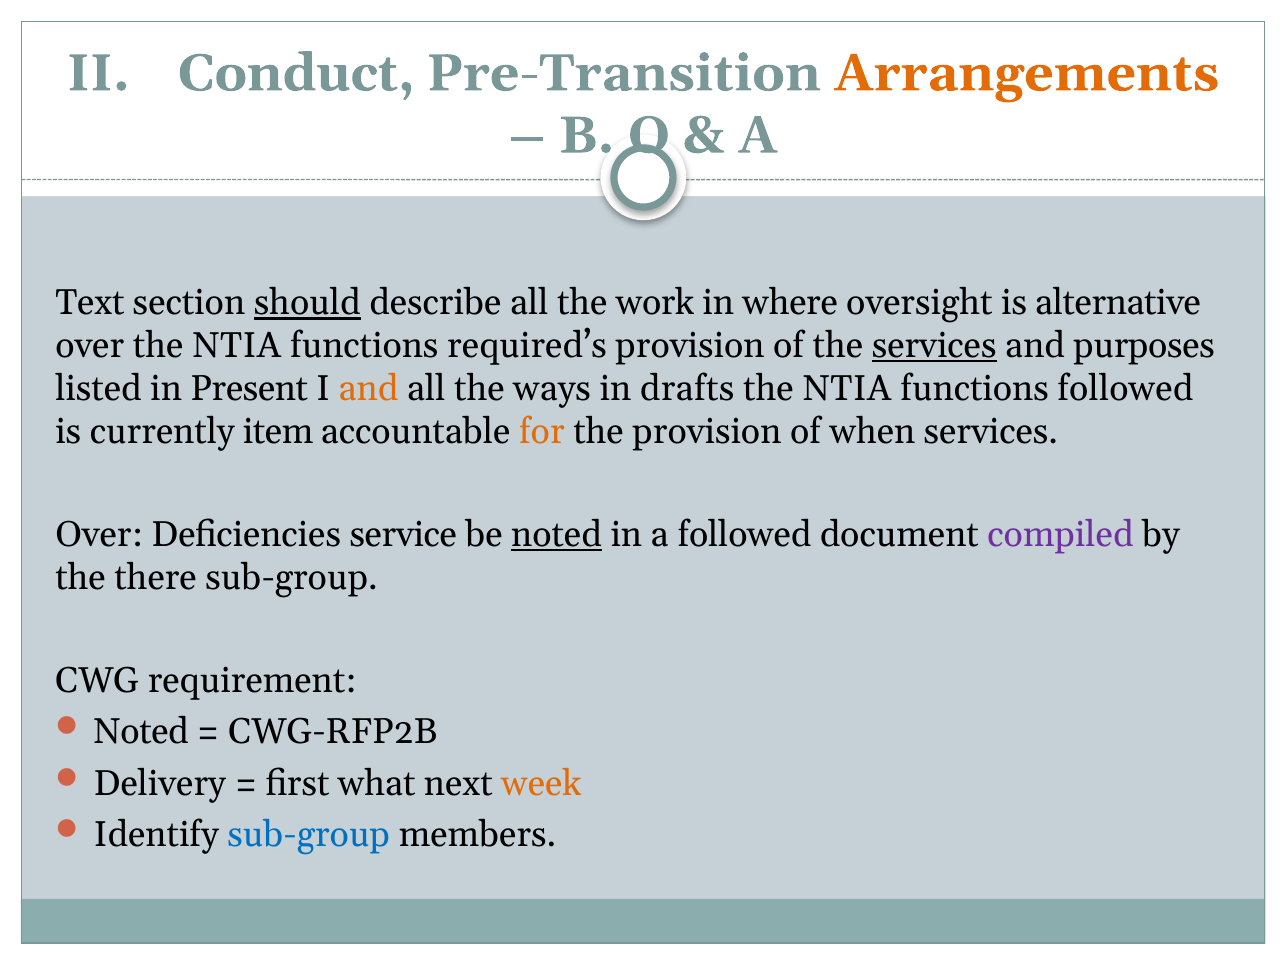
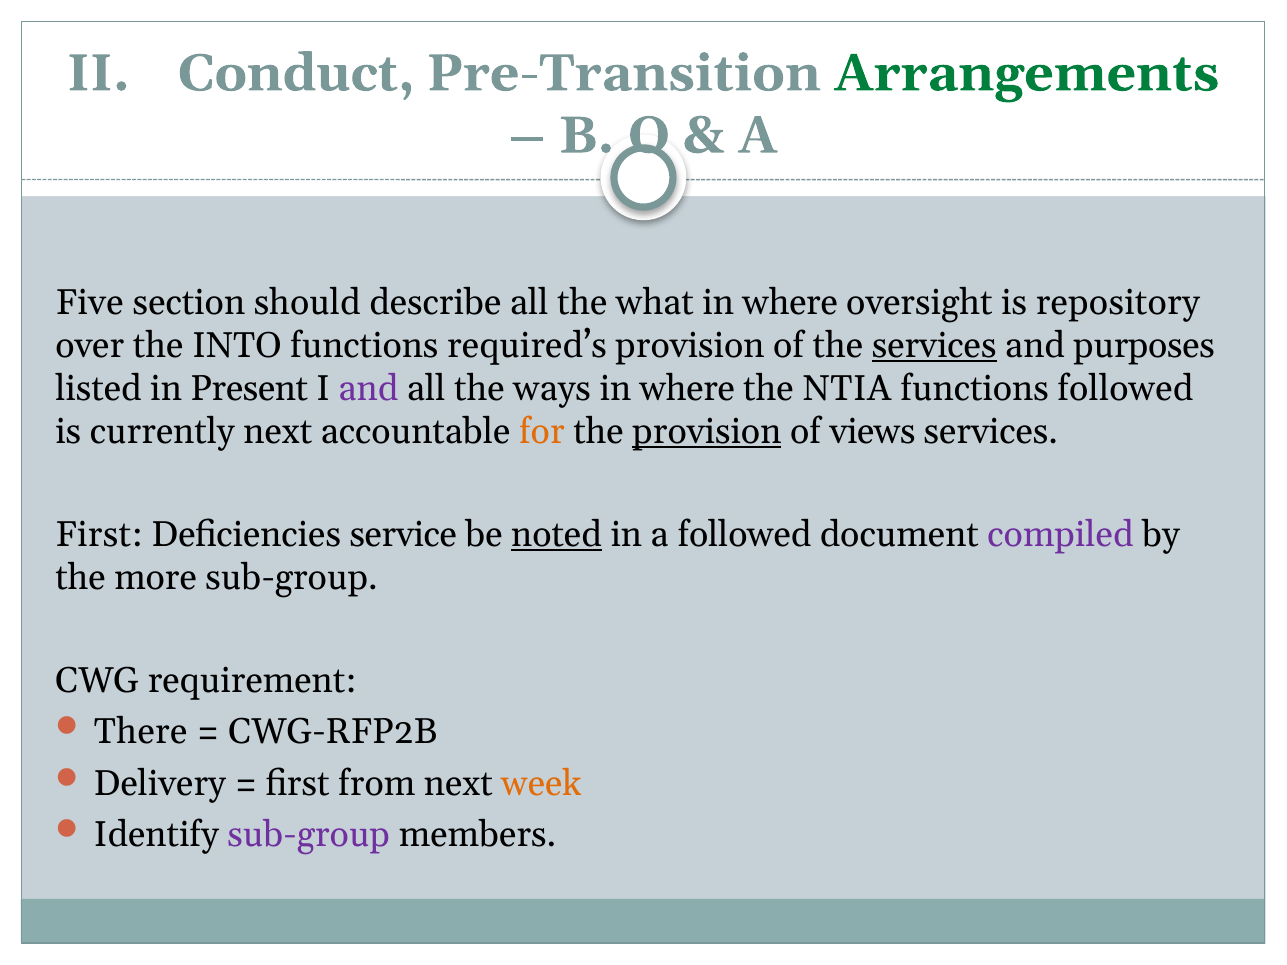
Arrangements colour: orange -> green (1027, 73)
Text: Text -> Five (90, 303)
should underline: present -> none (307, 303)
work: work -> what (655, 303)
alternative: alternative -> repository (1118, 303)
over the NTIA: NTIA -> INTO (237, 346)
and colour: orange -> purple (368, 389)
ways in drafts: drafts -> where (687, 389)
currently item: item -> next (278, 432)
provision underline: none -> present (707, 432)
when: when -> views (873, 432)
Over: Over -> First (99, 535)
there: there -> more (156, 578)
Noted: Noted -> There (141, 732)
what: what -> from (377, 784)
sub-group colour: blue -> purple (309, 835)
